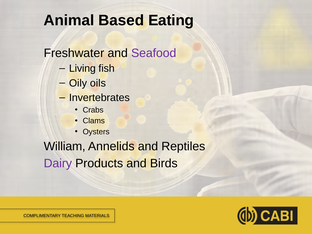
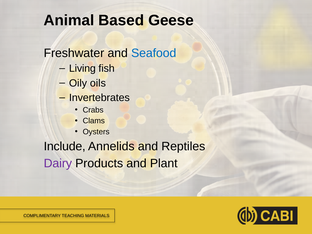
Eating: Eating -> Geese (171, 20)
Seafood colour: purple -> blue (154, 53)
William: William -> Include (65, 146)
Birds: Birds -> Plant (164, 163)
